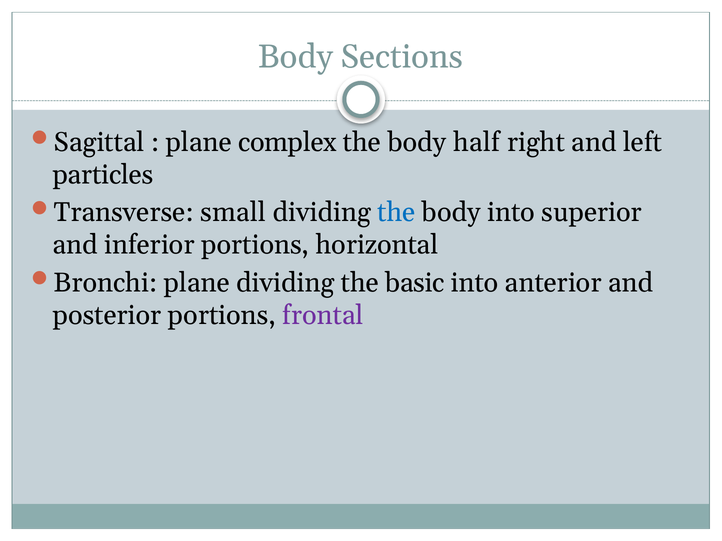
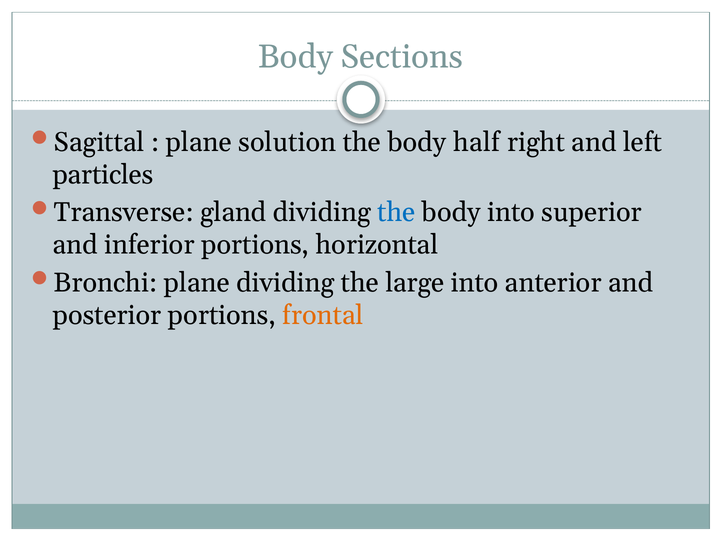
complex: complex -> solution (287, 142)
small: small -> gland (233, 213)
basic: basic -> large (415, 283)
frontal colour: purple -> orange (323, 316)
